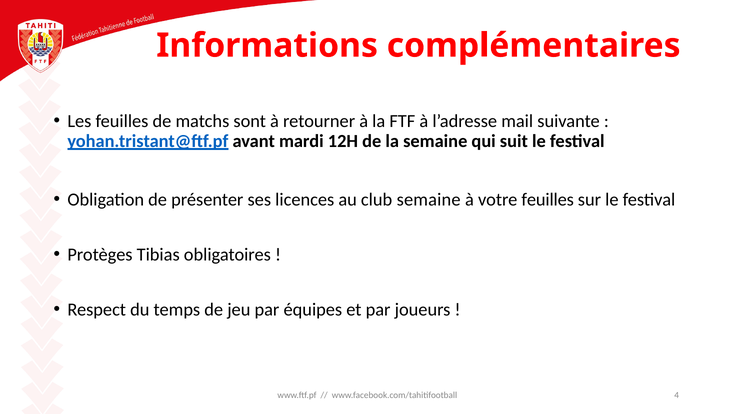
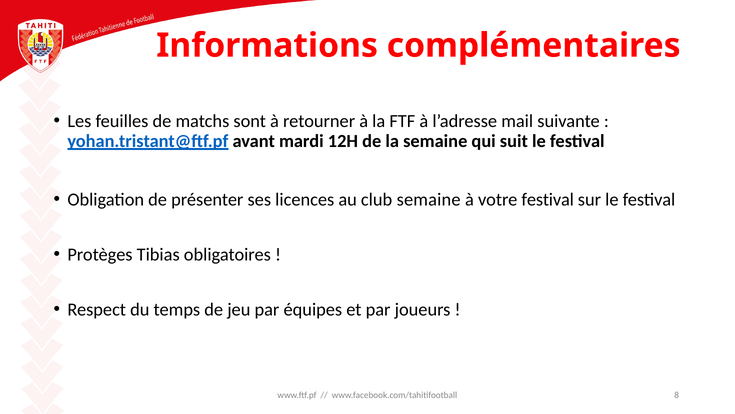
votre feuilles: feuilles -> festival (548, 199)
4: 4 -> 8 (677, 395)
